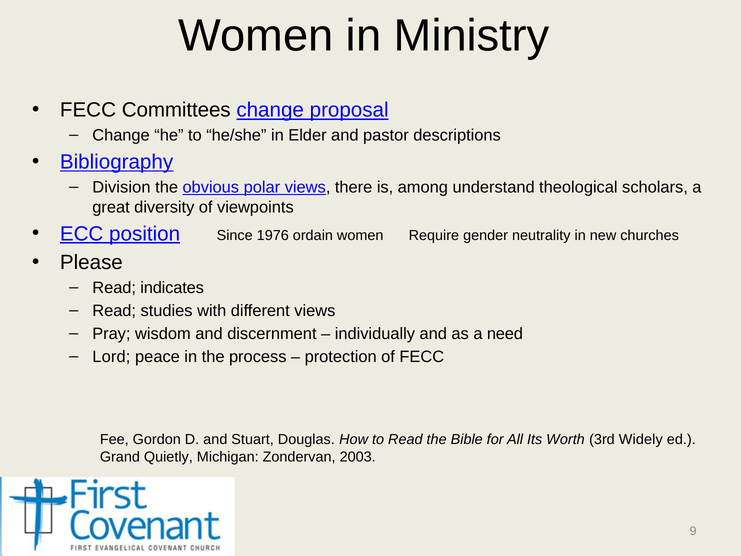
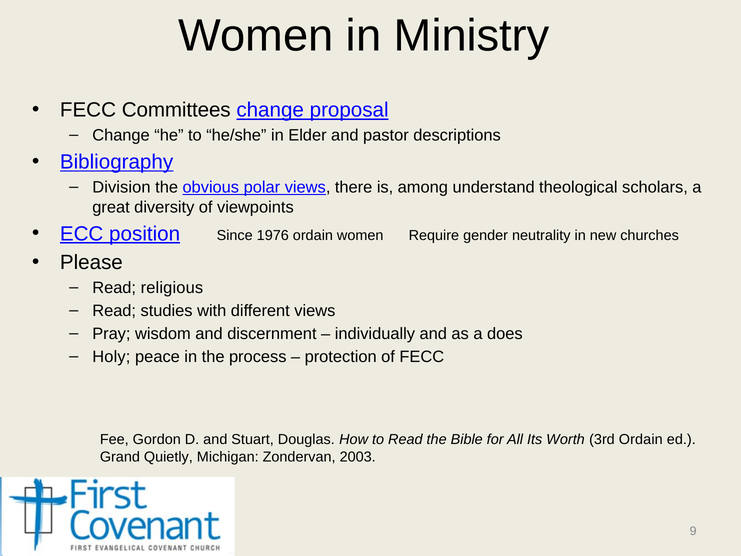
indicates: indicates -> religious (172, 288)
need: need -> does (505, 334)
Lord: Lord -> Holy (111, 357)
3rd Widely: Widely -> Ordain (641, 439)
